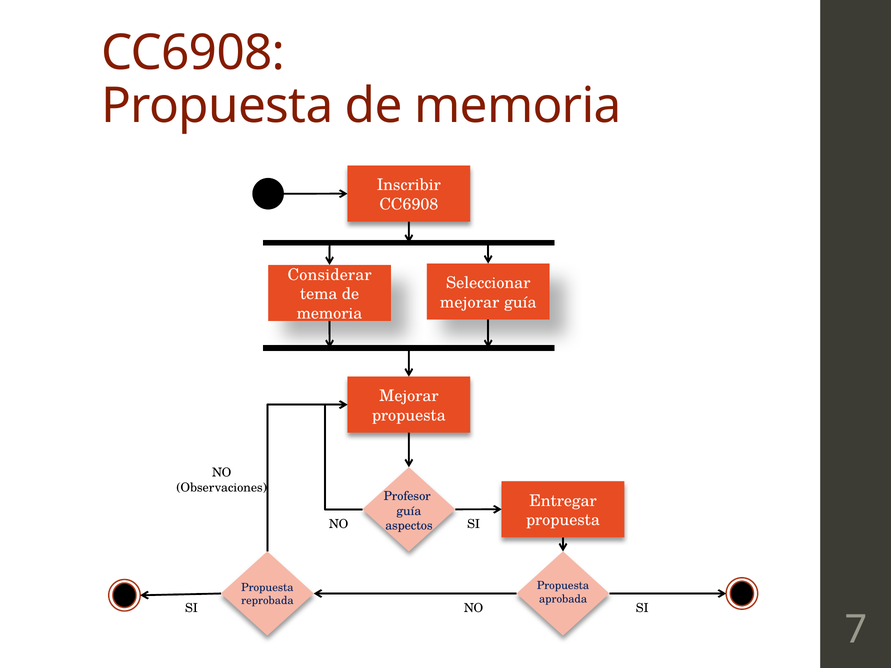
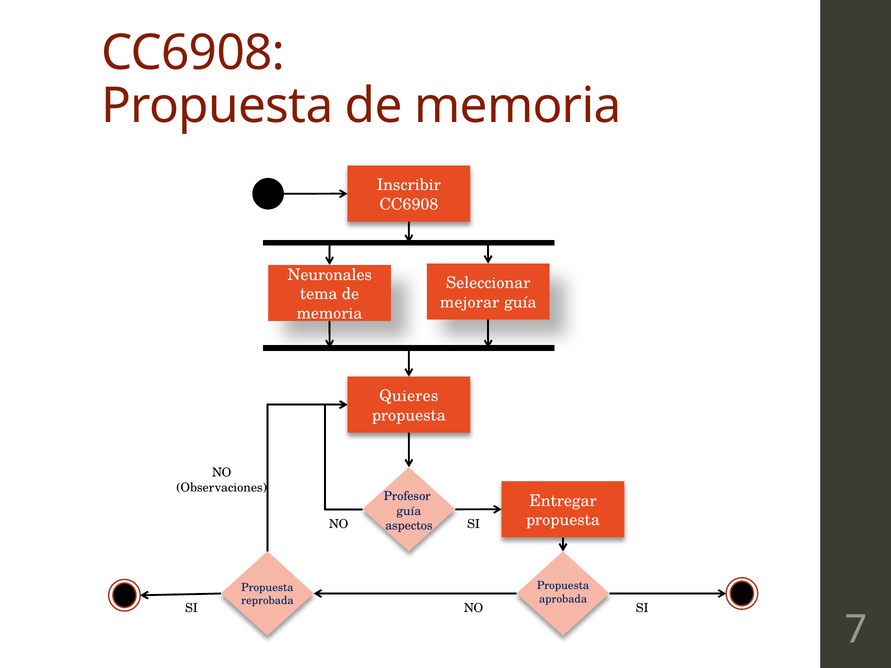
Considerar: Considerar -> Neuronales (330, 275)
Mejorar: Mejorar -> Quieres (409, 396)
